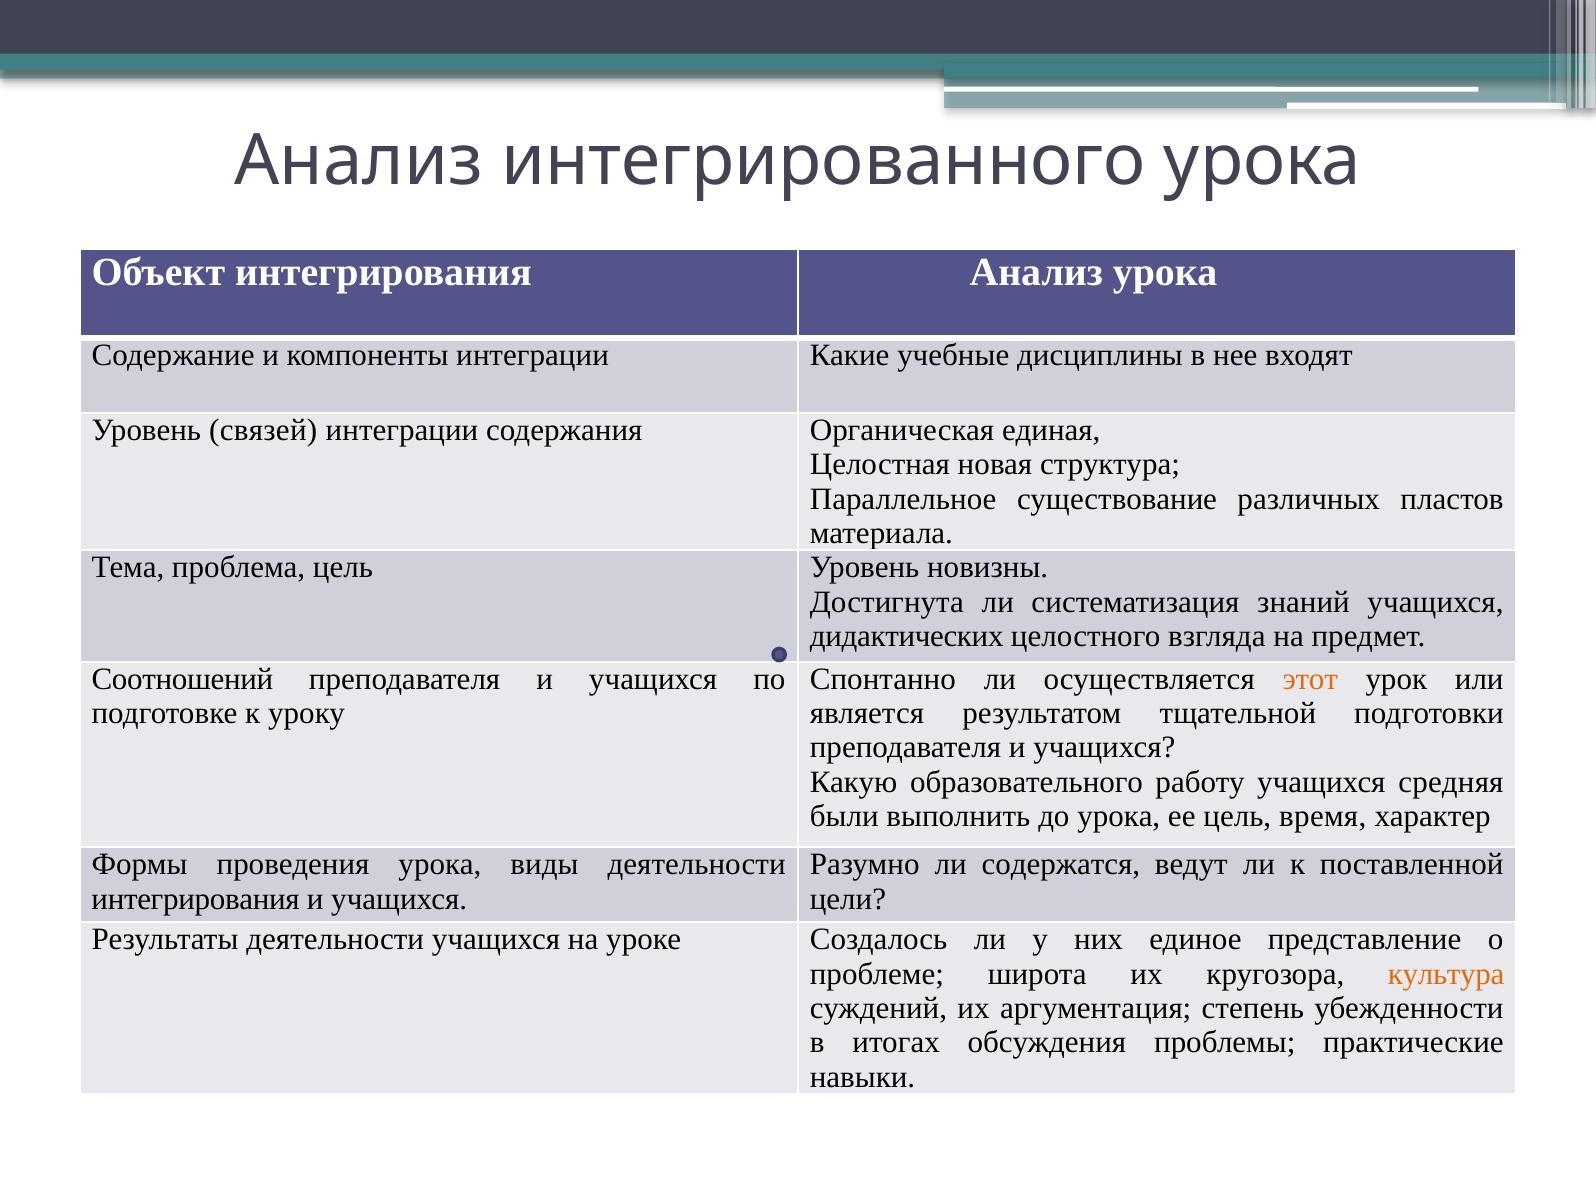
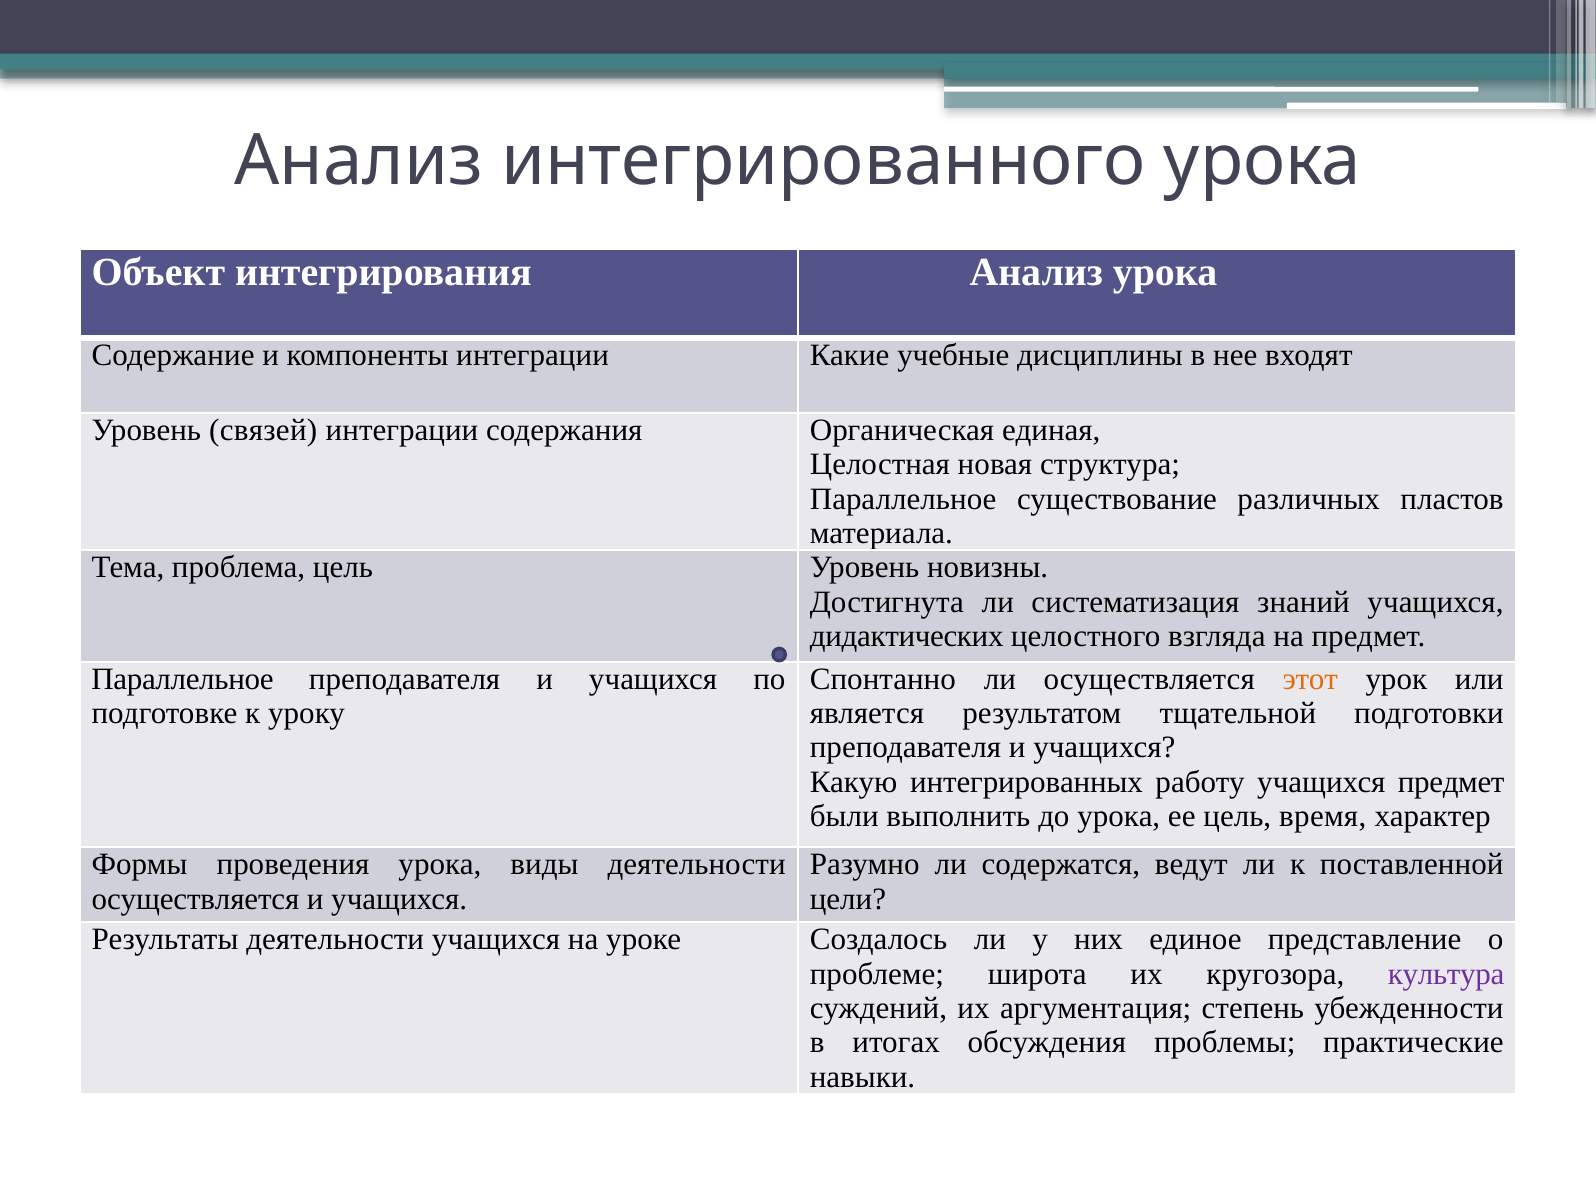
Соотношений: Соотношений -> Параллельное (182, 679)
образовательного: образовательного -> интегрированных (1027, 782)
учащихся средняя: средняя -> предмет (1451, 782)
интегрирования: интегрирования -> осуществляется (196, 899)
культура colour: orange -> purple (1446, 974)
